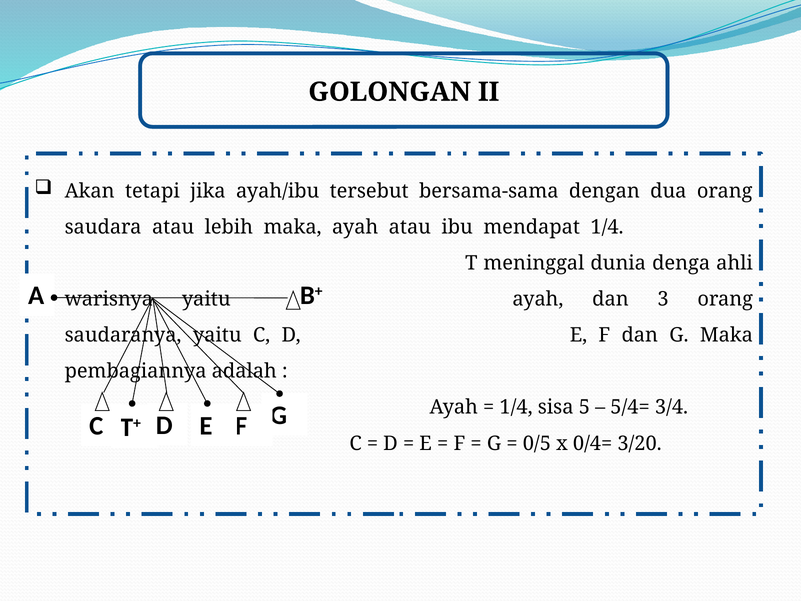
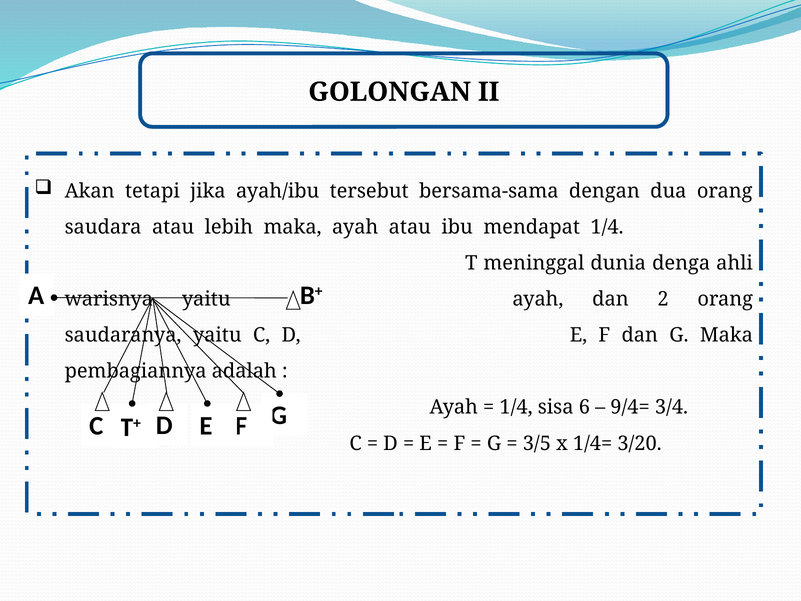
3: 3 -> 2 (663, 299)
5: 5 -> 6 (584, 407)
5/4=: 5/4= -> 9/4= (630, 407)
0/5: 0/5 -> 3/5 (537, 443)
0/4=: 0/4= -> 1/4= (593, 443)
